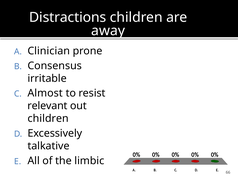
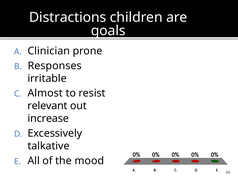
away: away -> goals (108, 31)
Consensus: Consensus -> Responses (55, 66)
children: children -> increase (48, 119)
limbic: limbic -> mood (89, 161)
